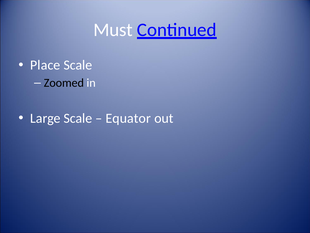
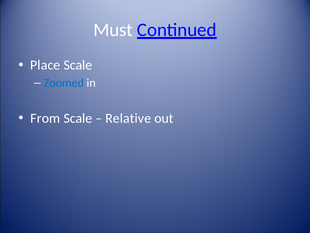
Zoomed colour: black -> blue (64, 83)
Large: Large -> From (45, 118)
Equator: Equator -> Relative (128, 118)
